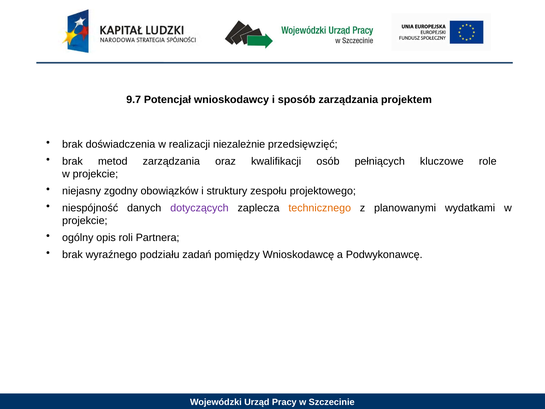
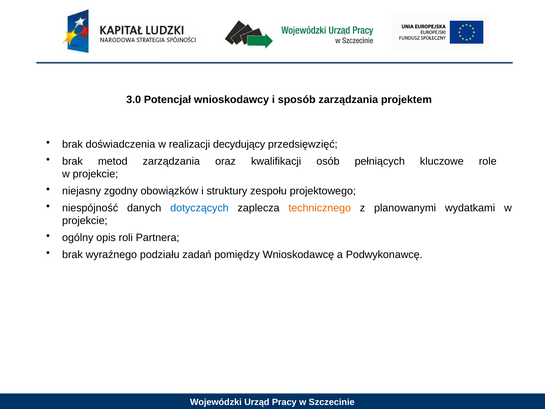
9.7: 9.7 -> 3.0 (134, 100)
niezależnie: niezależnie -> decydujący (239, 144)
dotyczących colour: purple -> blue (199, 208)
